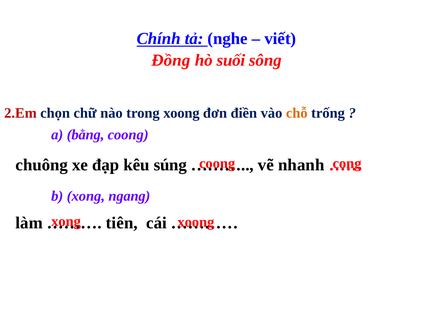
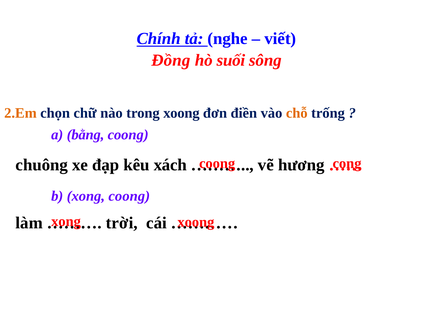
2.Em colour: red -> orange (20, 113)
súng: súng -> xách (170, 165)
nhanh: nhanh -> hương (301, 165)
xong ngang: ngang -> coong (129, 196)
tiên: tiên -> trời (122, 223)
